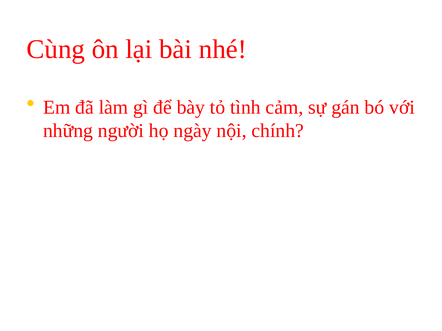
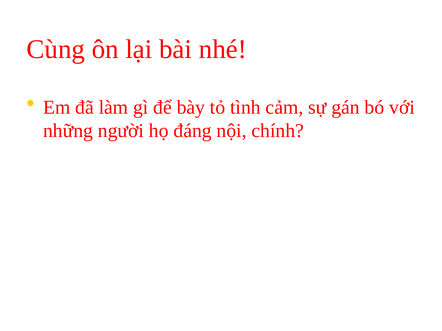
họ ngày: ngày -> đáng (193, 131)
